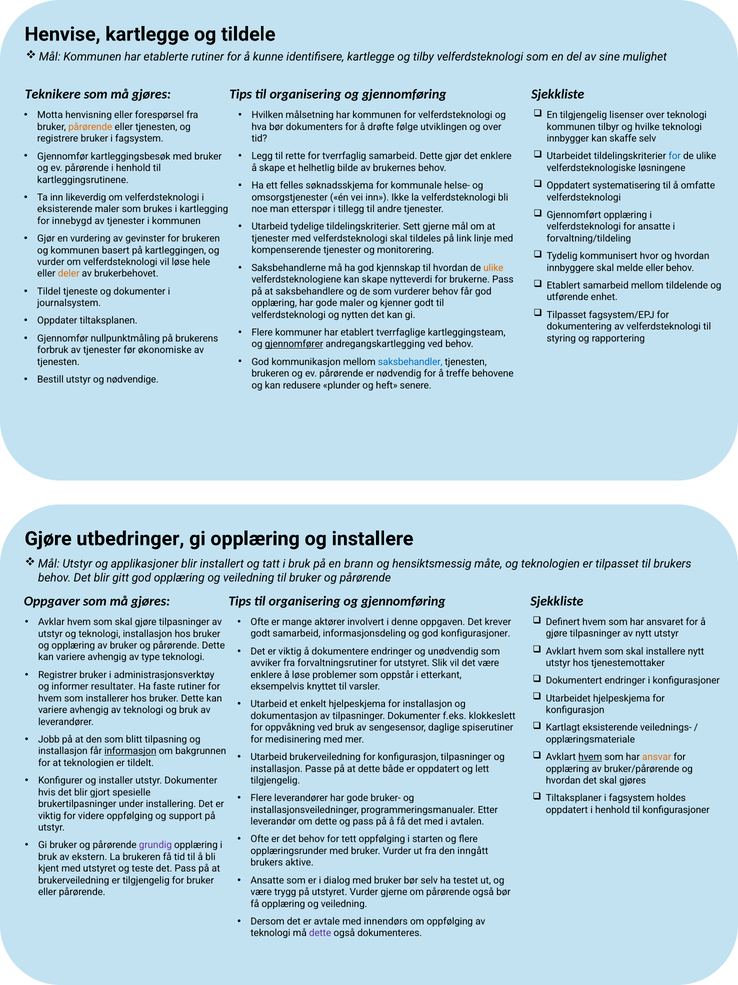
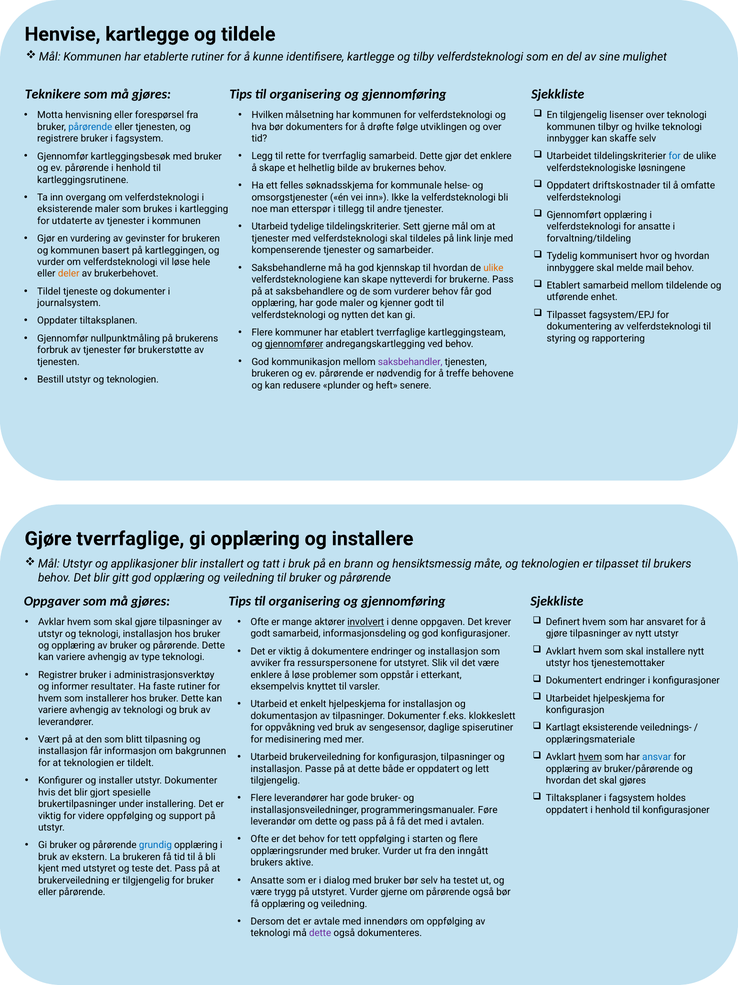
pårørende colour: orange -> blue (90, 127)
systematisering: systematisering -> driftskostnader (626, 185)
likeverdig: likeverdig -> overgang (86, 197)
innebygd: innebygd -> utdaterte (72, 221)
monitorering: monitorering -> samarbeider (405, 250)
melde eller: eller -> mail (655, 268)
økonomiske: økonomiske -> brukerstøtte (165, 350)
saksbehandler colour: blue -> purple (410, 361)
utstyr og nødvendige: nødvendige -> teknologien (133, 379)
Gjøre utbedringer: utbedringer -> tverrfaglige (130, 538)
involvert underline: none -> present (366, 621)
endringer og unødvendig: unødvendig -> installasjon (453, 651)
forvaltningsrutiner: forvaltningsrutiner -> ressurspersonene (337, 662)
Jobb: Jobb -> Vært (49, 739)
informasjon underline: present -> none (130, 750)
ansvar colour: orange -> blue (657, 756)
Etter: Etter -> Føre (488, 809)
grundig colour: purple -> blue (155, 844)
